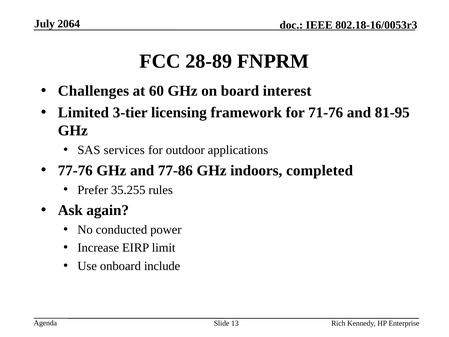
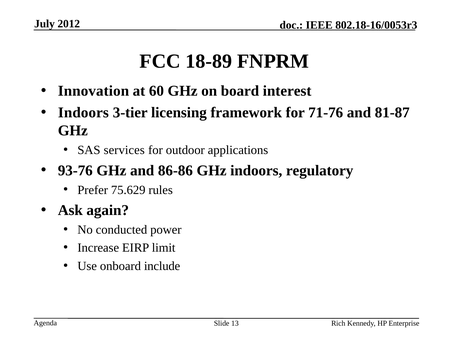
2064: 2064 -> 2012 (69, 24)
28-89: 28-89 -> 18-89 (209, 61)
Challenges: Challenges -> Innovation (93, 91)
Limited: Limited -> Indoors (83, 113)
81-95: 81-95 -> 81-87 (392, 113)
77-76: 77-76 -> 93-76 (75, 170)
77-86: 77-86 -> 86-86 (175, 170)
completed: completed -> regulatory (320, 170)
35.255: 35.255 -> 75.629 (128, 190)
